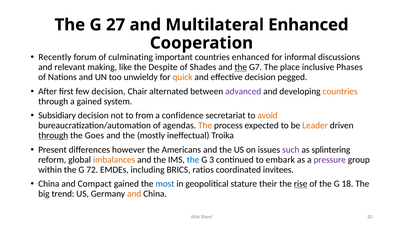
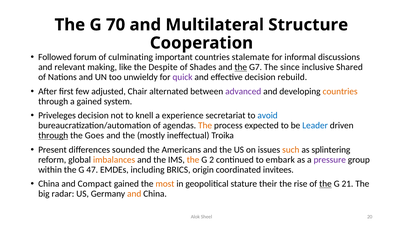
27: 27 -> 70 (116, 25)
Multilateral Enhanced: Enhanced -> Structure (308, 25)
Recently: Recently -> Followed (55, 57)
enhanced: enhanced -> stalemate (251, 57)
place: place -> since (290, 67)
Phases: Phases -> Shared (350, 67)
quick colour: orange -> purple (183, 77)
pegged: pegged -> rebuild (292, 77)
few decision: decision -> adjusted (109, 91)
Subsidiary: Subsidiary -> Priveleges (57, 115)
from: from -> knell (144, 115)
confidence: confidence -> experience (183, 115)
avoid colour: orange -> blue (268, 115)
Leader colour: orange -> blue (315, 125)
however: however -> sounded (129, 150)
such colour: purple -> orange (291, 150)
the colour: blue -> orange (193, 159)
3: 3 -> 2 (212, 159)
72: 72 -> 47 (92, 169)
ratios: ratios -> origin (203, 169)
most colour: blue -> orange (165, 184)
rise underline: present -> none (301, 184)
the underline: none -> present (325, 184)
18: 18 -> 21 (347, 184)
trend: trend -> radar (63, 194)
